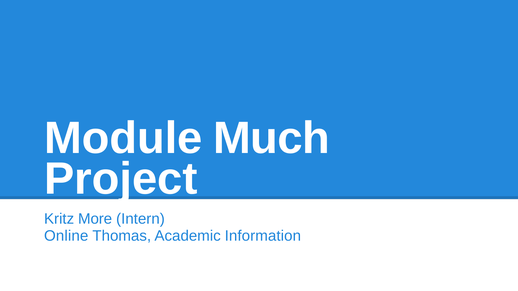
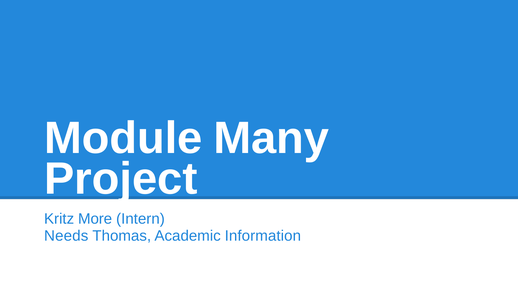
Much: Much -> Many (271, 139)
Online: Online -> Needs (66, 236)
